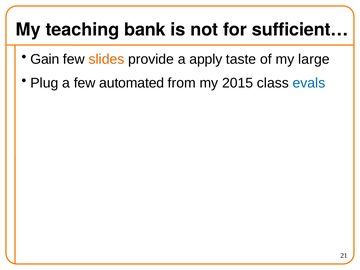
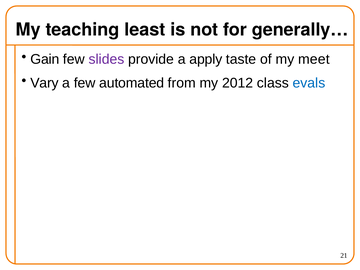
bank: bank -> least (145, 30)
sufficient…: sufficient… -> generally… (300, 30)
slides colour: orange -> purple (106, 59)
large: large -> meet (314, 59)
Plug: Plug -> Vary (44, 83)
2015: 2015 -> 2012 (238, 83)
